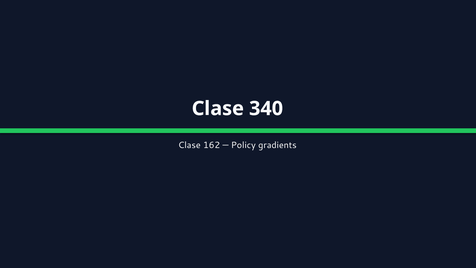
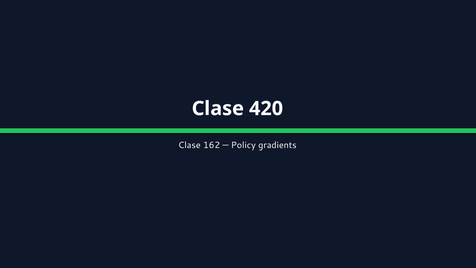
340: 340 -> 420 (266, 108)
